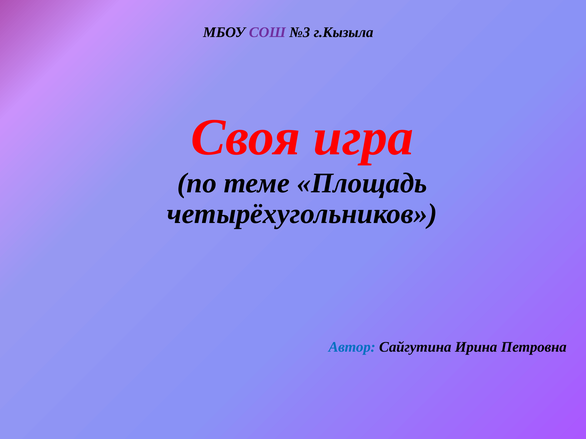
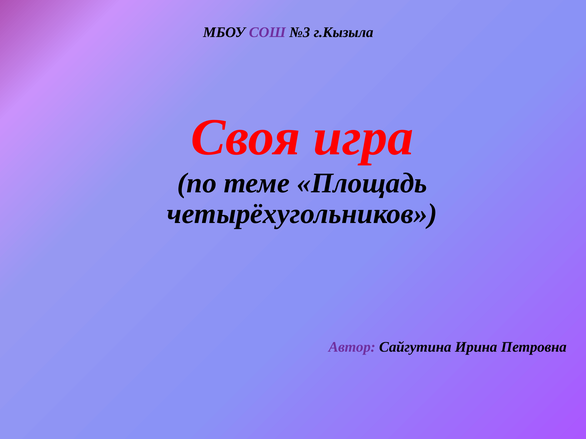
Автор colour: blue -> purple (352, 347)
